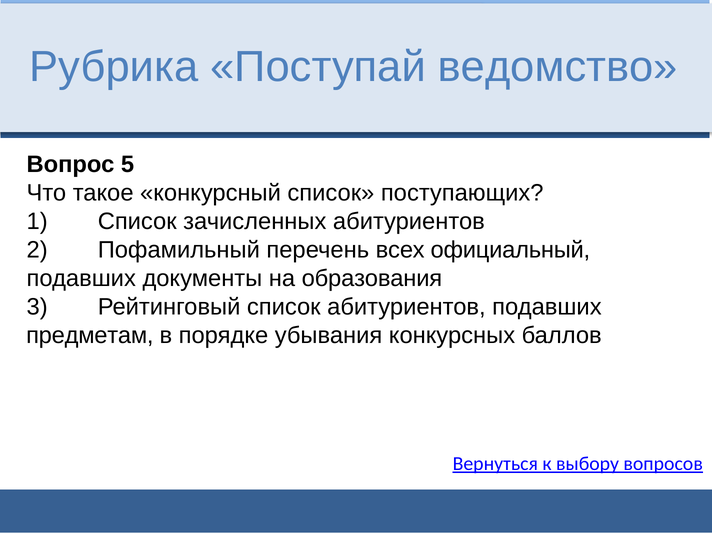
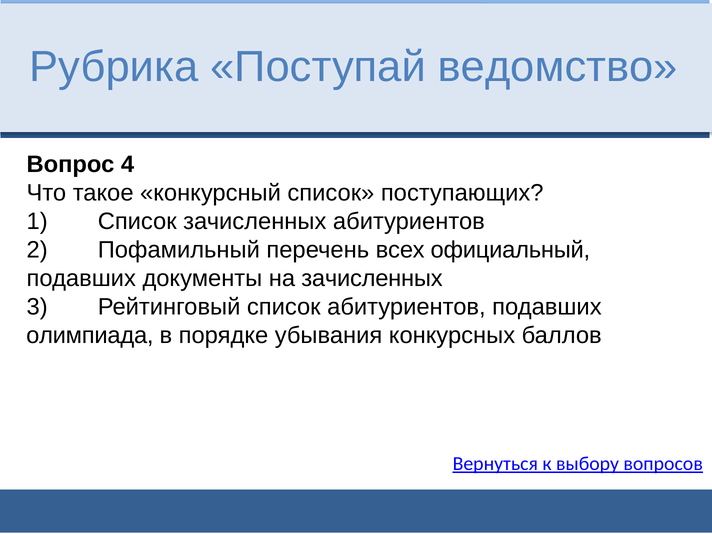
5: 5 -> 4 (128, 165)
на образования: образования -> зачисленных (372, 278)
предметам: предметам -> олимпиада (90, 335)
